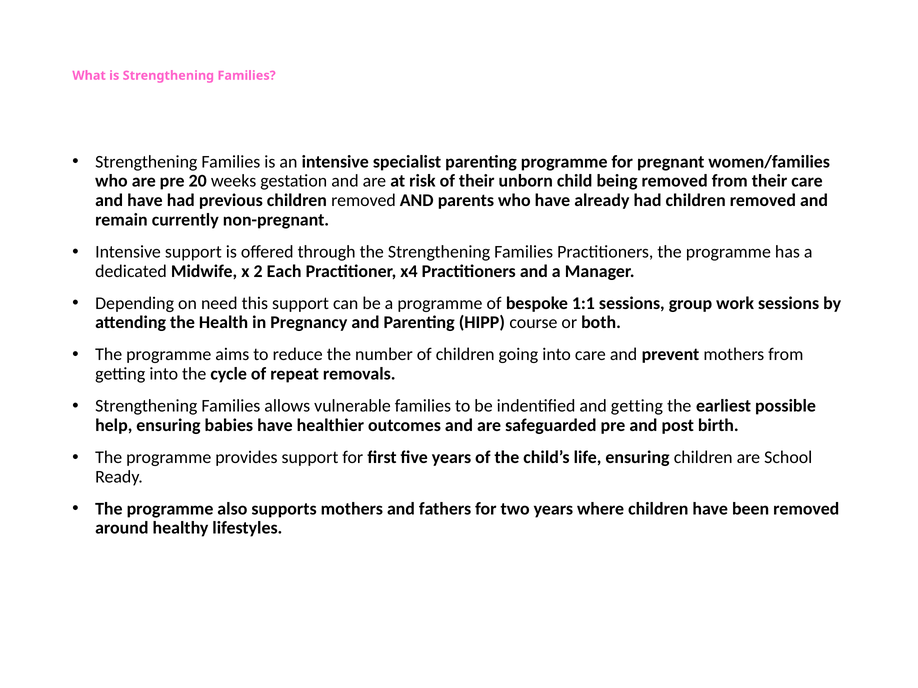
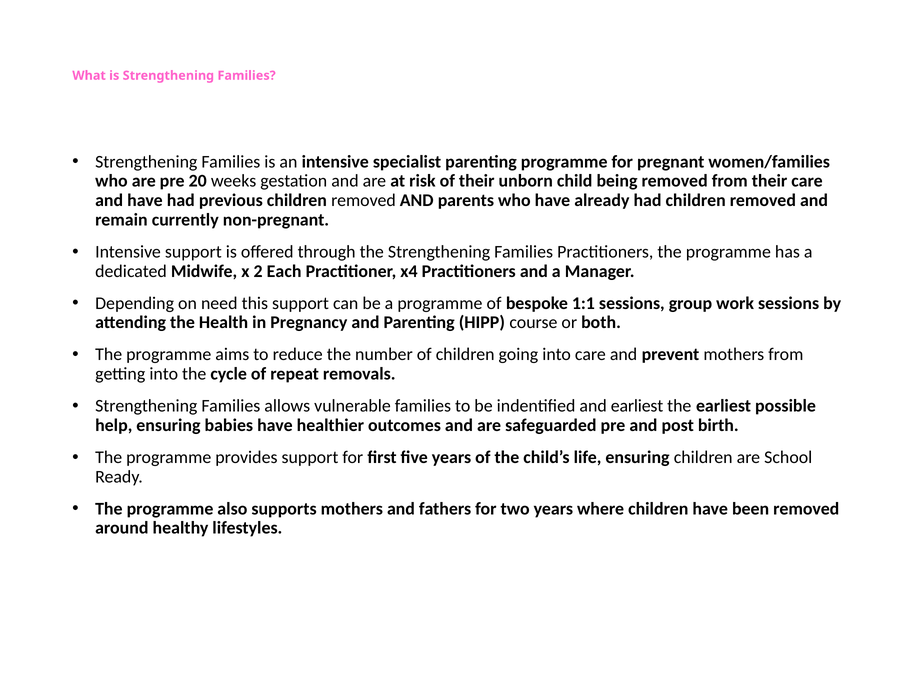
and getting: getting -> earliest (637, 406)
